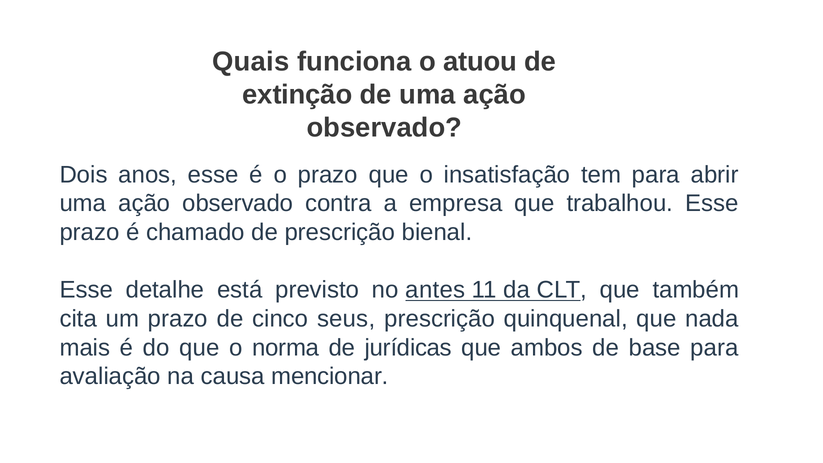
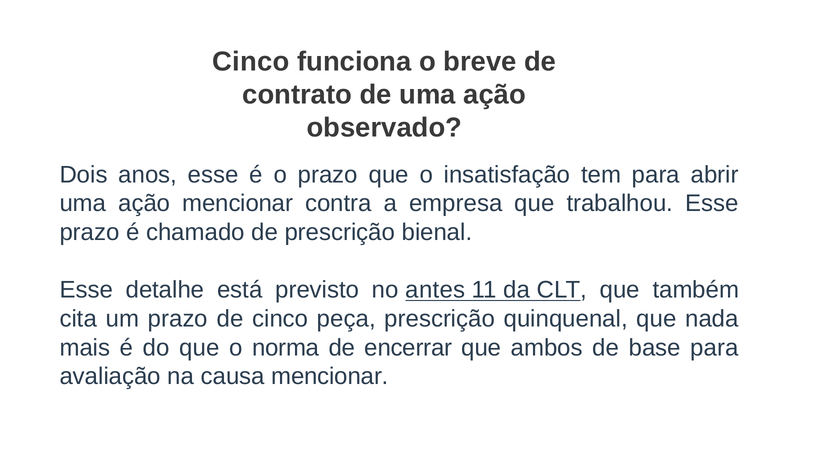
Quais: Quais -> Cinco (251, 62)
atuou: atuou -> breve (480, 62)
extinção: extinção -> contrato (297, 95)
observado: observado -> mencionar (238, 204)
seus: seus -> peça (346, 319)
jurídicas: jurídicas -> encerrar (408, 348)
